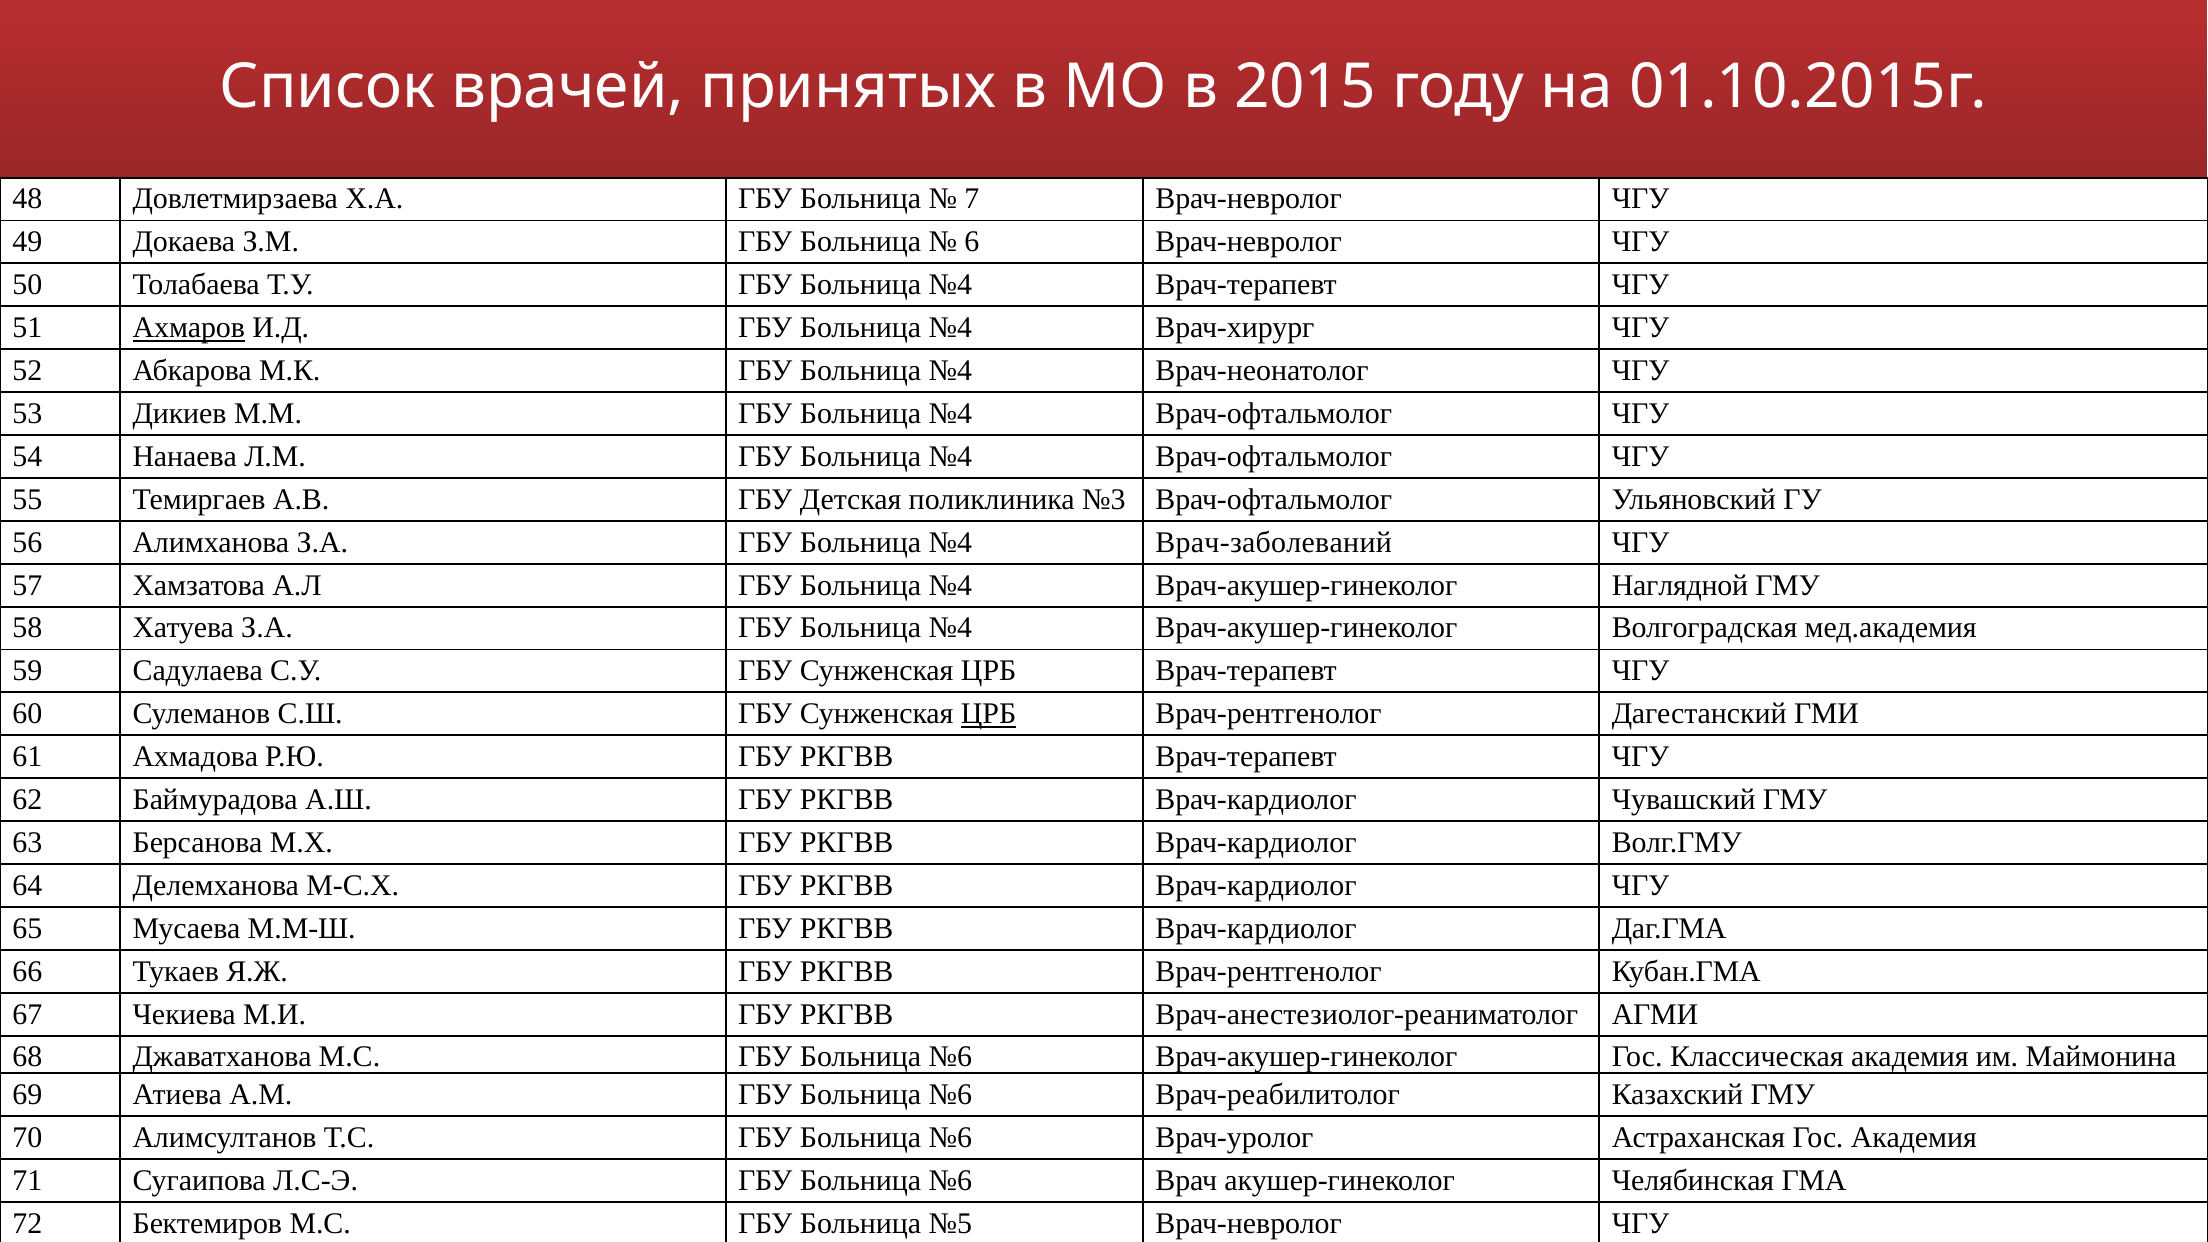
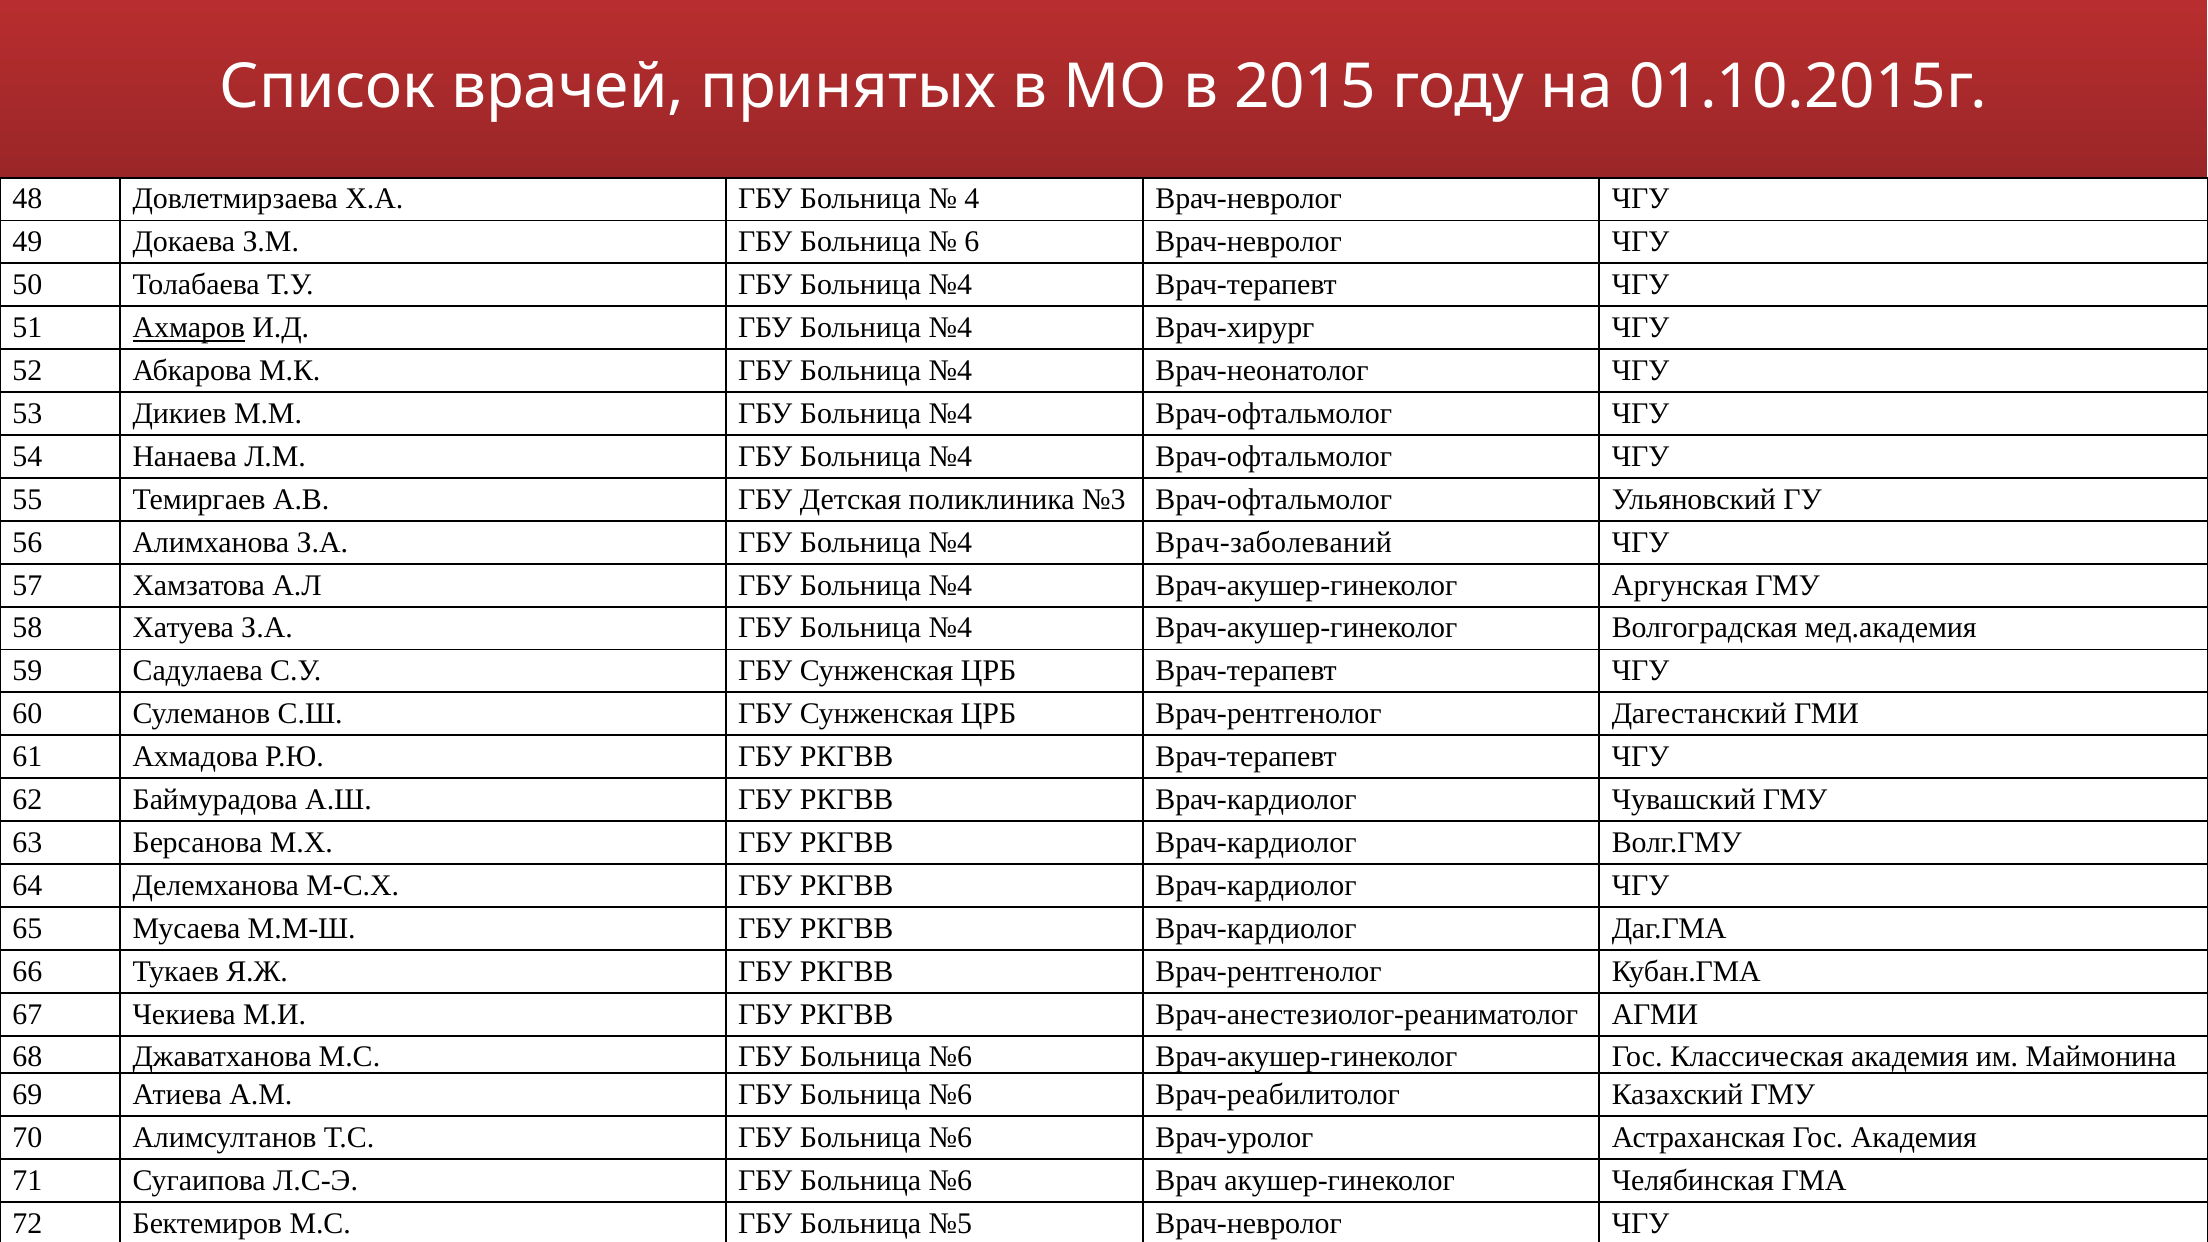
7: 7 -> 4 (972, 199)
Наглядной: Наглядной -> Аргунская (1680, 585)
ЦРБ underline: present -> none (989, 714)
